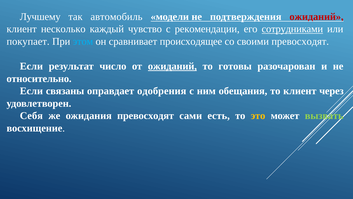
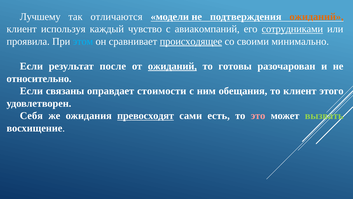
автомобиль: автомобиль -> отличаются (117, 17)
ожиданий colour: red -> orange (317, 17)
несколько: несколько -> используя (63, 29)
рекомендации: рекомендации -> авиакомпаний (207, 29)
покупает: покупает -> проявила (28, 41)
происходящее underline: none -> present (191, 41)
своими превосходят: превосходят -> минимально (300, 41)
число: число -> после (113, 66)
одобрения: одобрения -> стоимости (162, 91)
через: через -> этого (331, 91)
превосходят underline: none -> present (146, 116)
это colour: yellow -> pink (258, 116)
